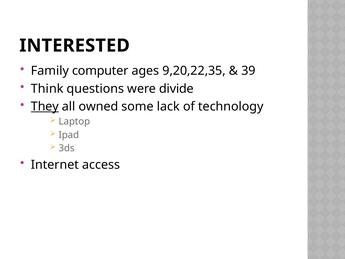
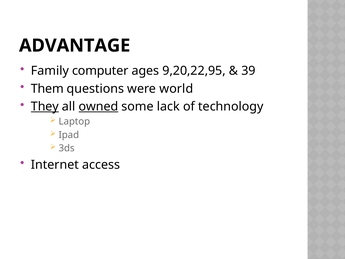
INTERESTED: INTERESTED -> ADVANTAGE (75, 46)
9,20,22,35: 9,20,22,35 -> 9,20,22,95 (194, 71)
Think: Think -> Them (47, 89)
divide: divide -> world (176, 89)
owned underline: none -> present (98, 106)
